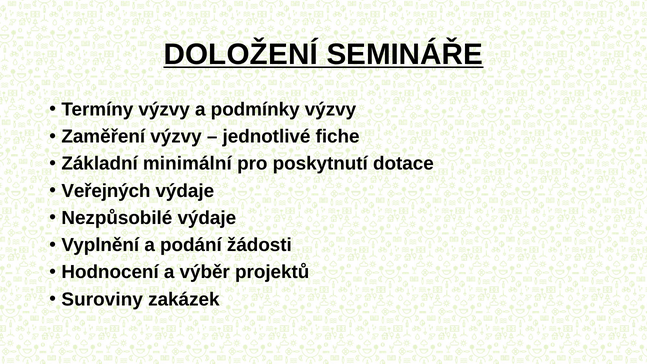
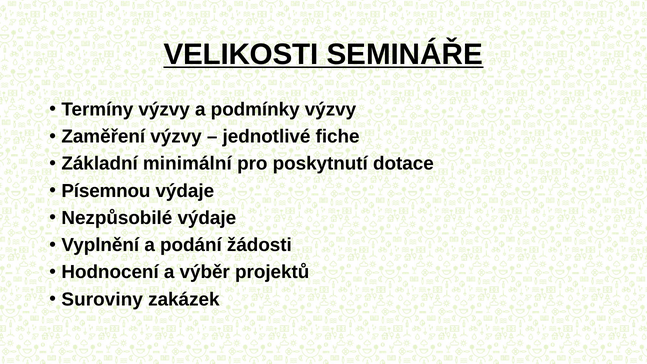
DOLOŽENÍ: DOLOŽENÍ -> VELIKOSTI (241, 54)
Veřejných: Veřejných -> Písemnou (106, 191)
